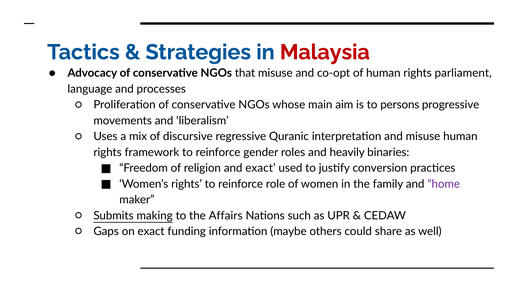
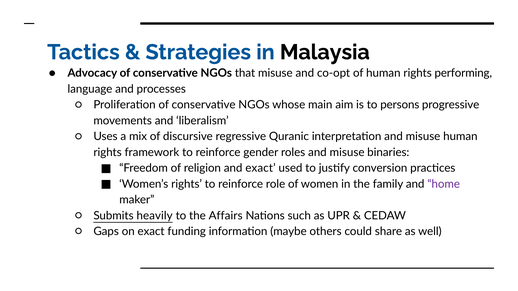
Malaysia colour: red -> black (325, 52)
parliament: parliament -> performing (463, 73)
roles and heavily: heavily -> misuse (347, 152)
making: making -> heavily (155, 216)
